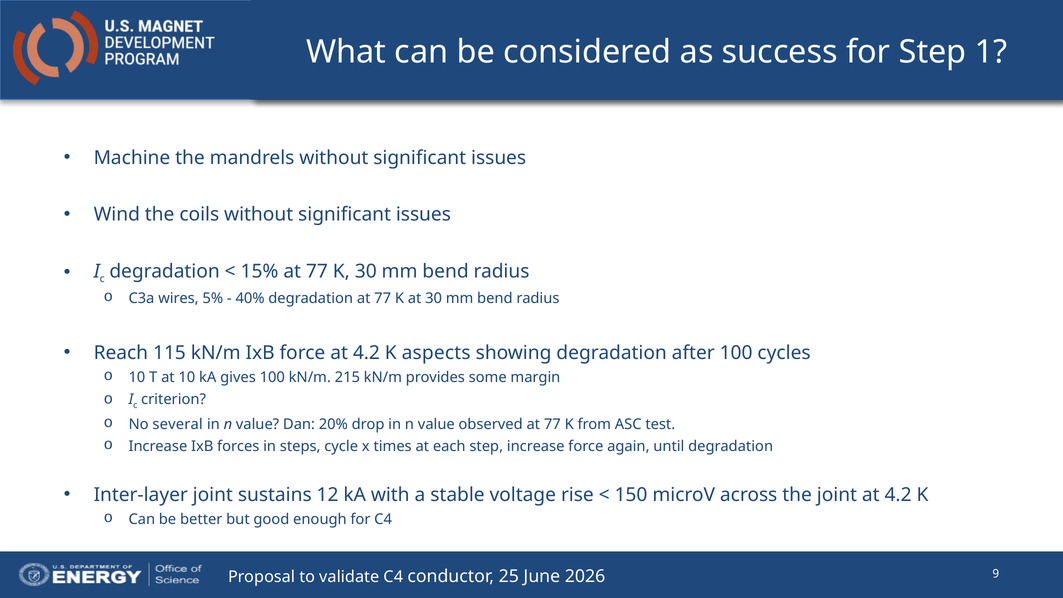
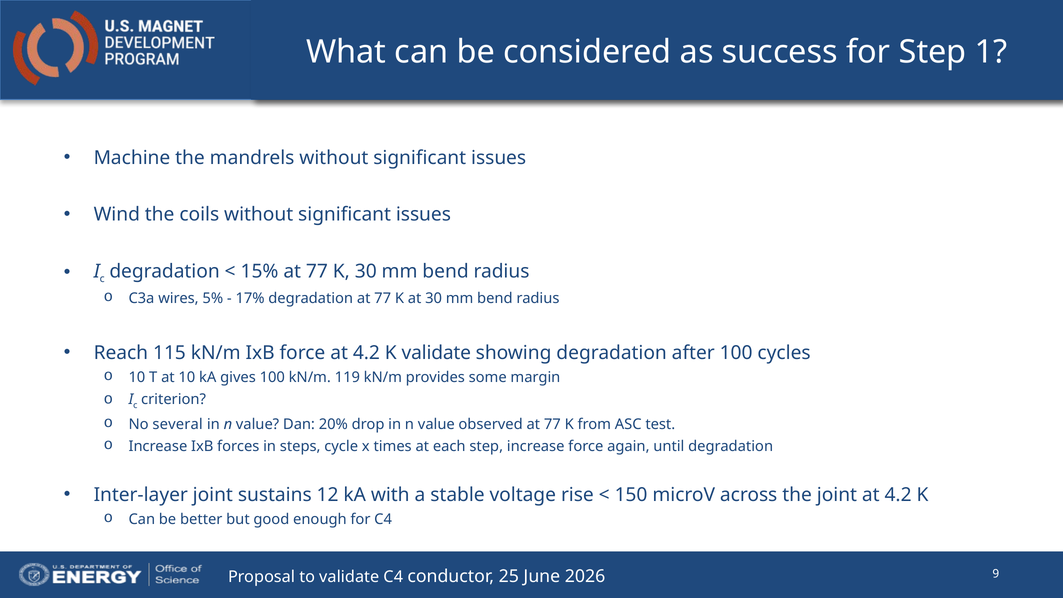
40%: 40% -> 17% (250, 298)
K aspects: aspects -> validate (436, 353)
215: 215 -> 119 (347, 377)
